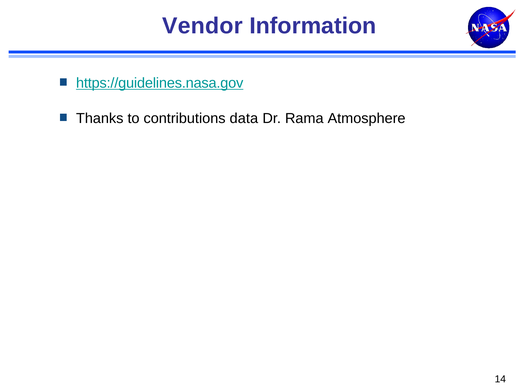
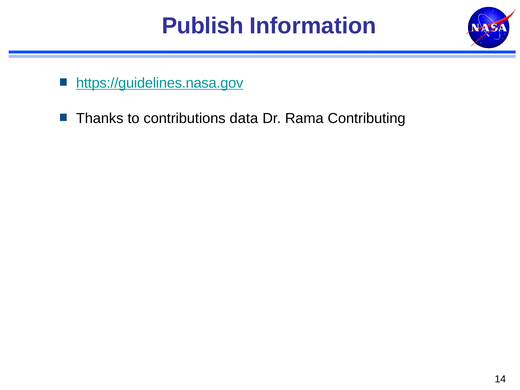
Vendor: Vendor -> Publish (203, 26)
Atmosphere: Atmosphere -> Contributing (367, 118)
